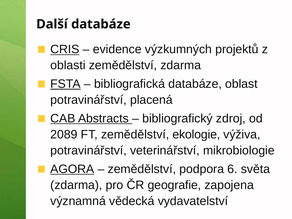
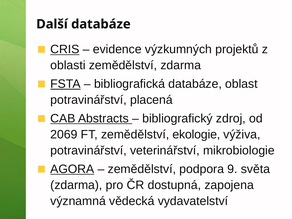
2089: 2089 -> 2069 (64, 134)
6: 6 -> 9 (232, 169)
geografie: geografie -> dostupná (174, 185)
